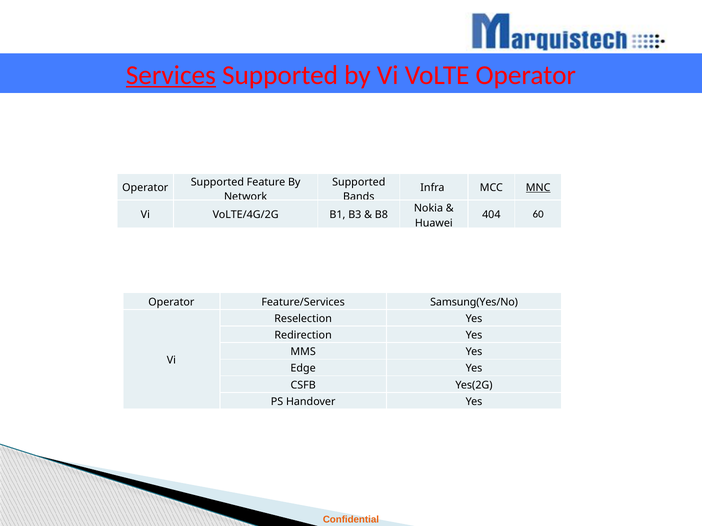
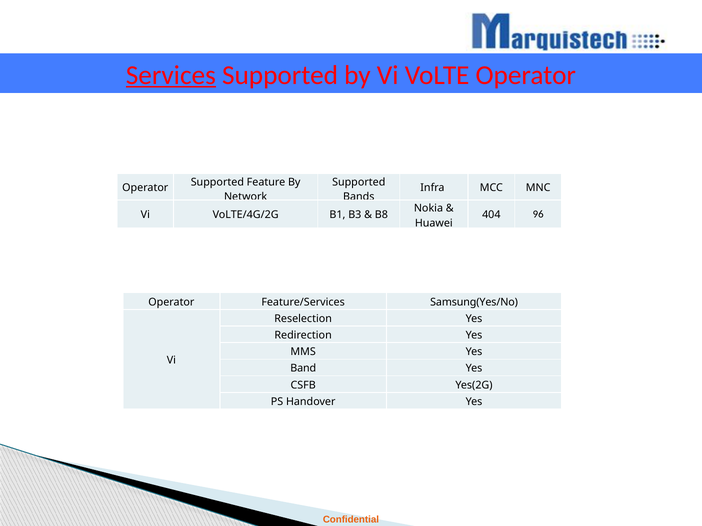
MNC underline: present -> none (538, 188)
60: 60 -> 96 (538, 215)
Edge: Edge -> Band (303, 369)
